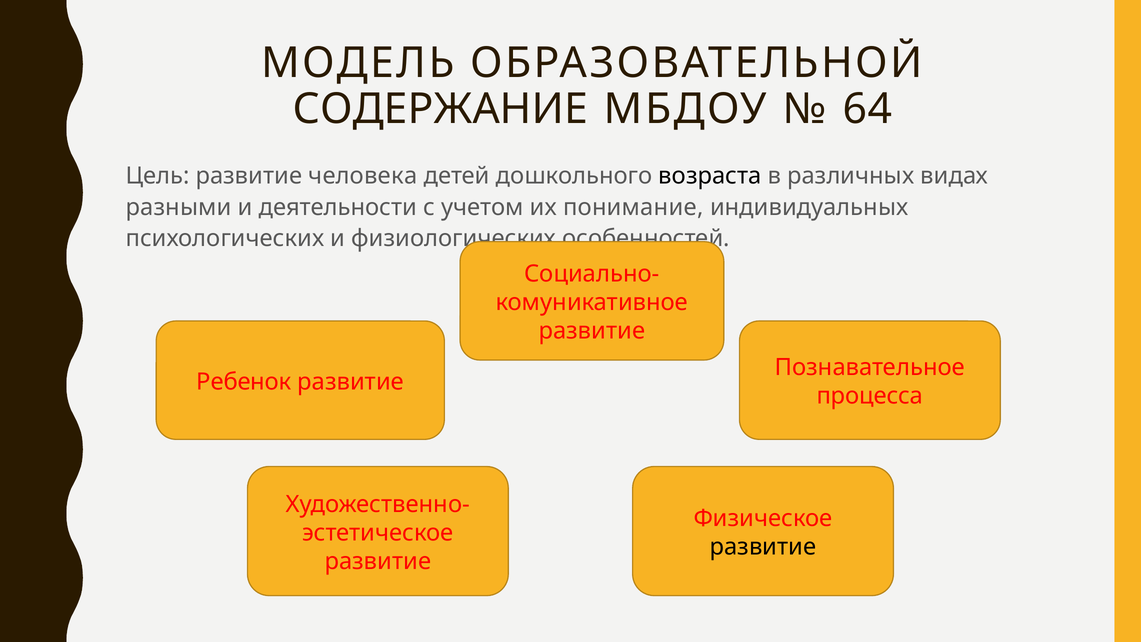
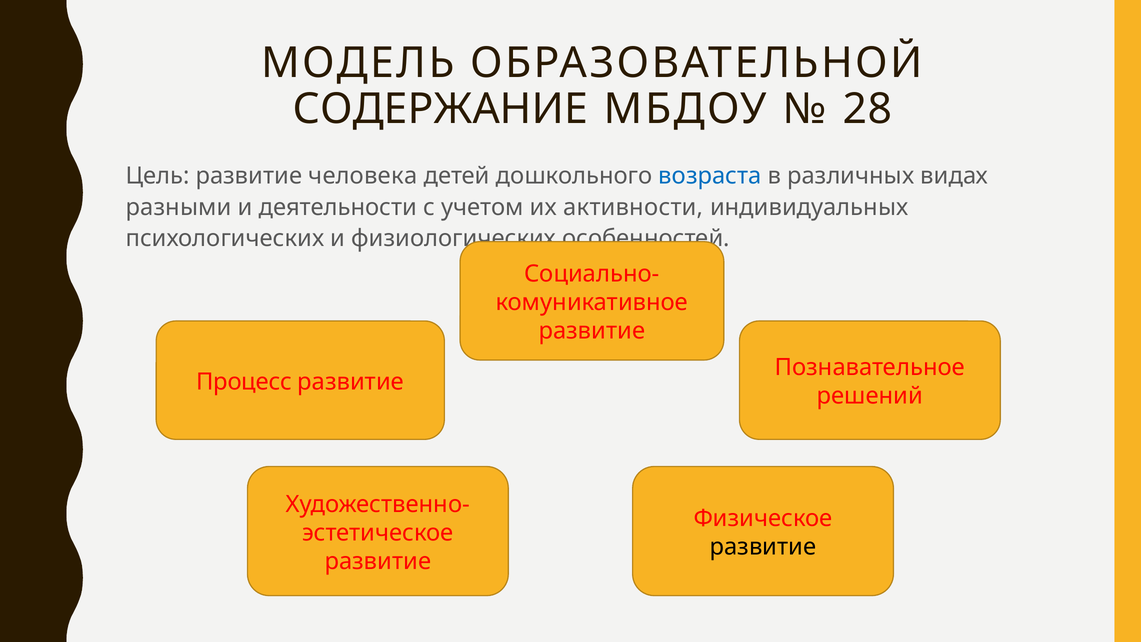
64: 64 -> 28 (867, 109)
возраста colour: black -> blue (710, 176)
понимание: понимание -> активности (633, 207)
Ребенок: Ребенок -> Процесс (244, 382)
процесса: процесса -> решений (870, 396)
